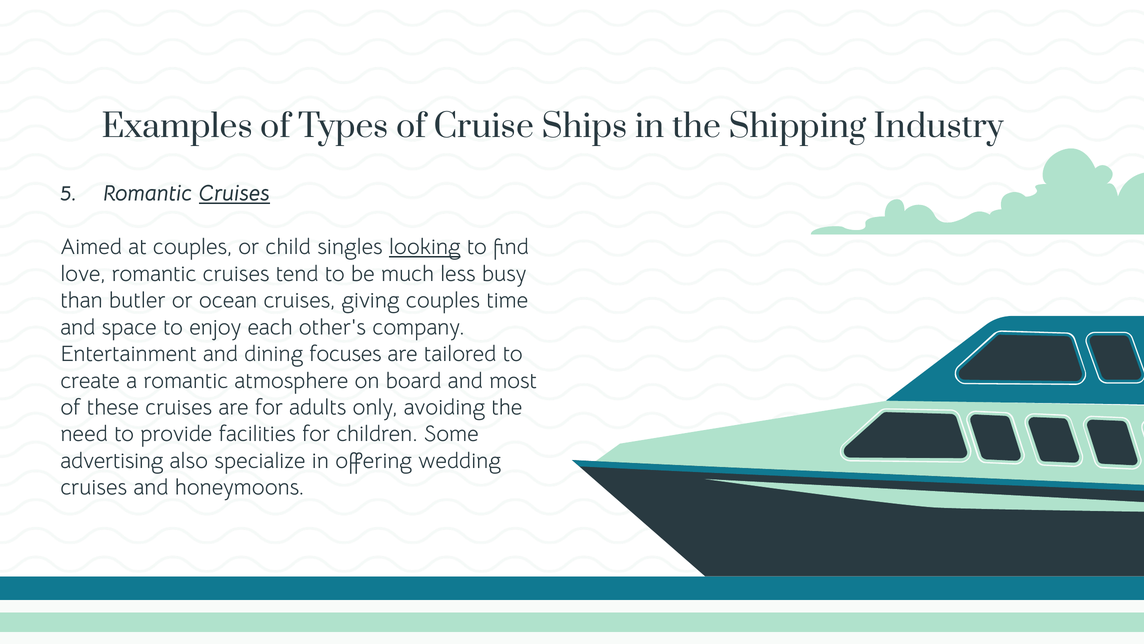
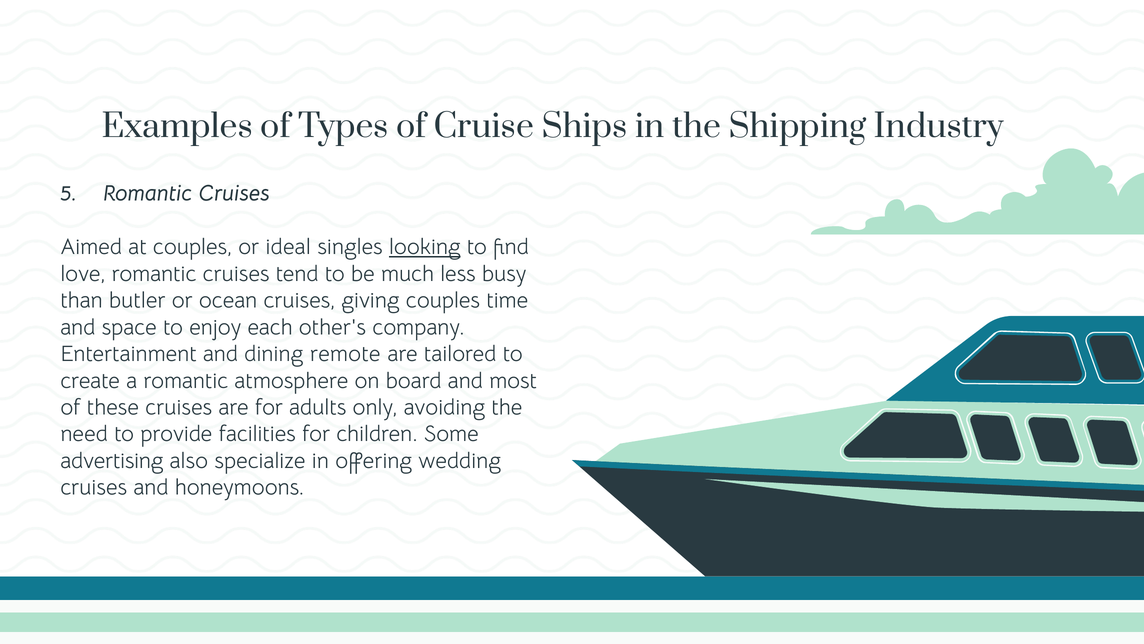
Cruises underline: present -> none (234, 193)
child: child -> ideal (288, 247)
focuses: focuses -> remote (345, 354)
